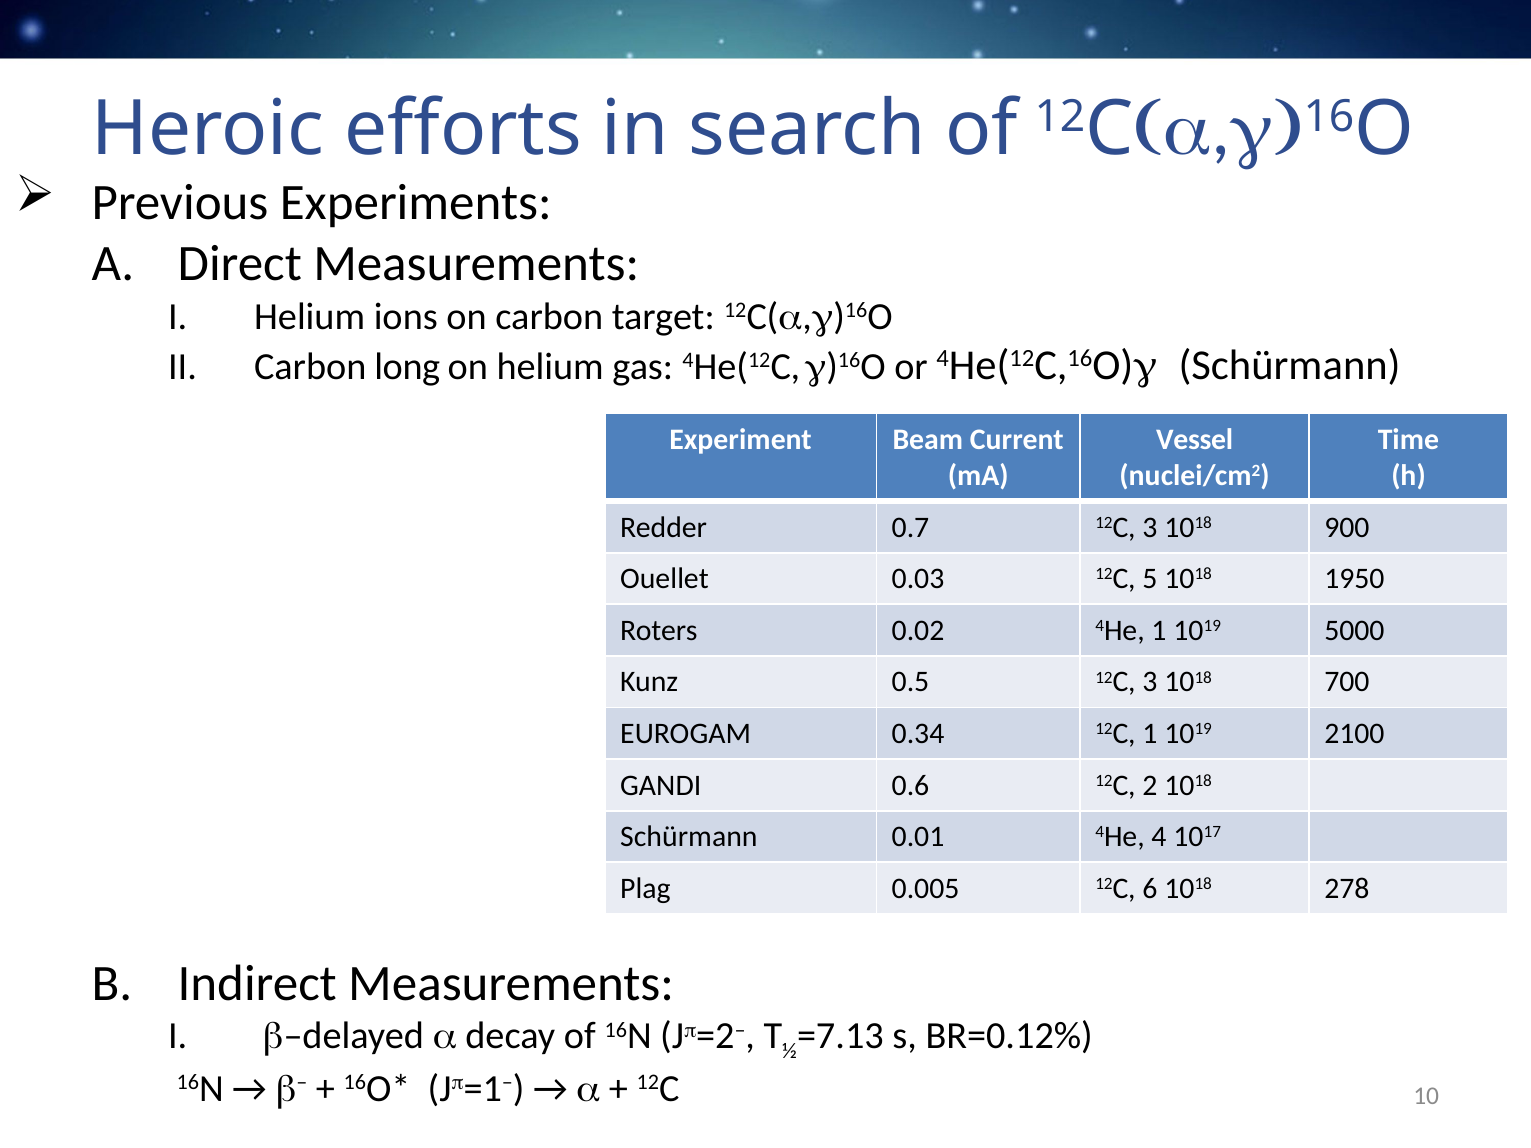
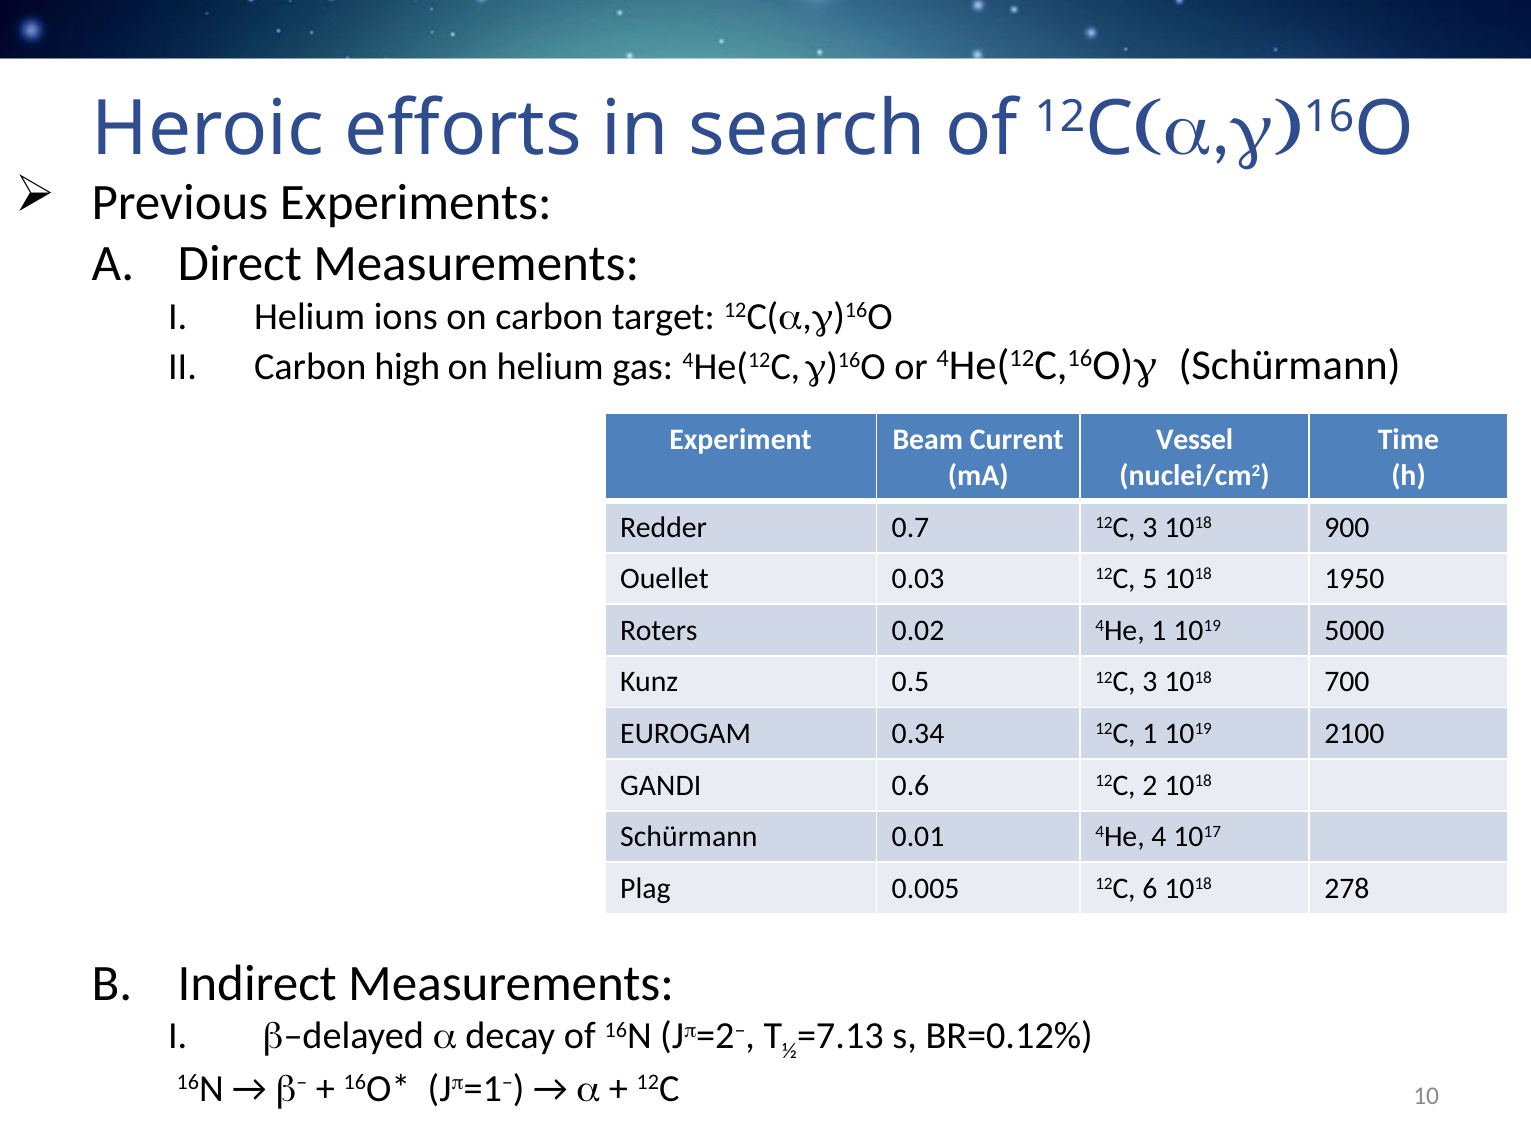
long: long -> high (407, 367)
